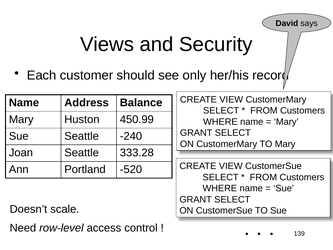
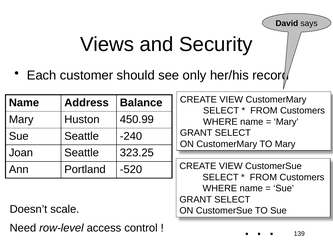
333.28: 333.28 -> 323.25 (137, 153)
